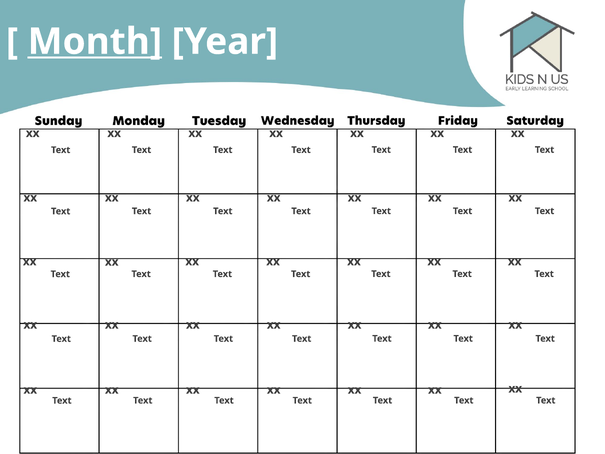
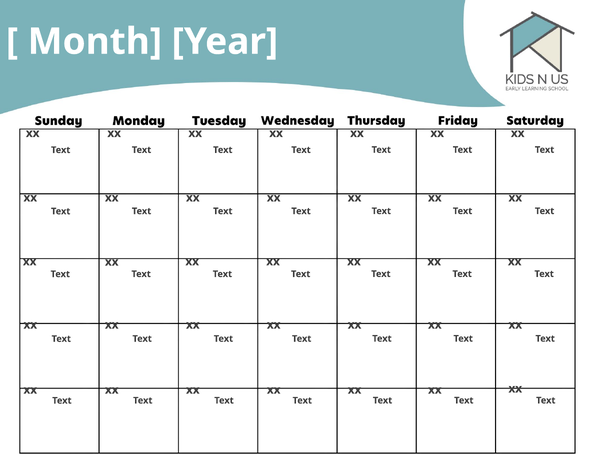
Month underline: present -> none (95, 42)
